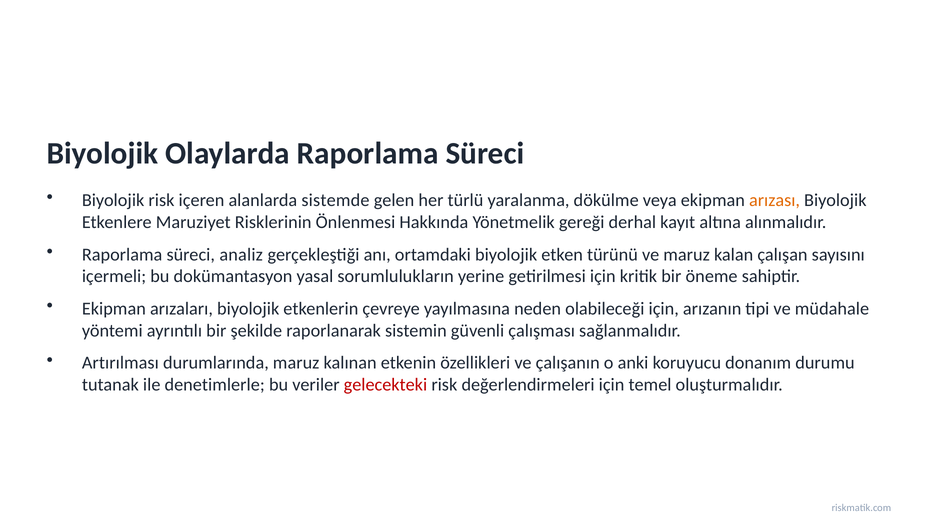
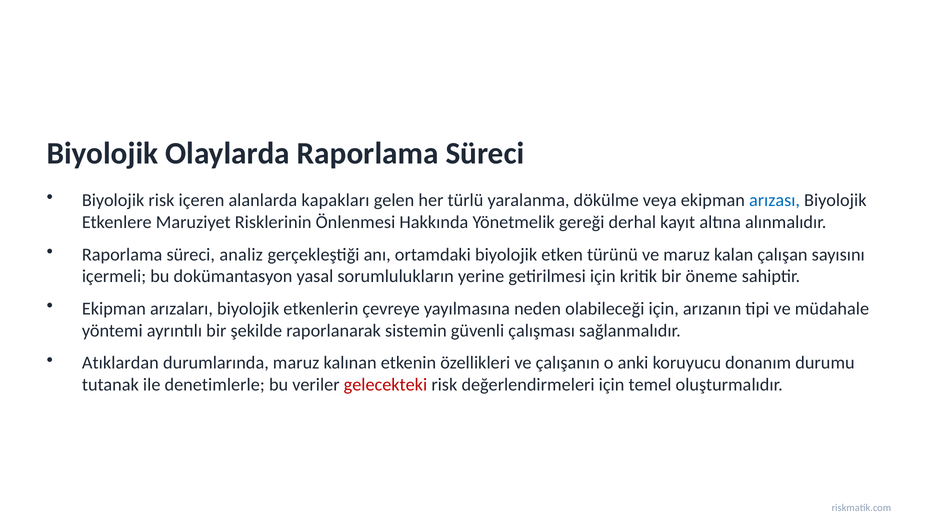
sistemde: sistemde -> kapakları (335, 201)
arızası colour: orange -> blue (775, 201)
Artırılması: Artırılması -> Atıklardan (120, 363)
